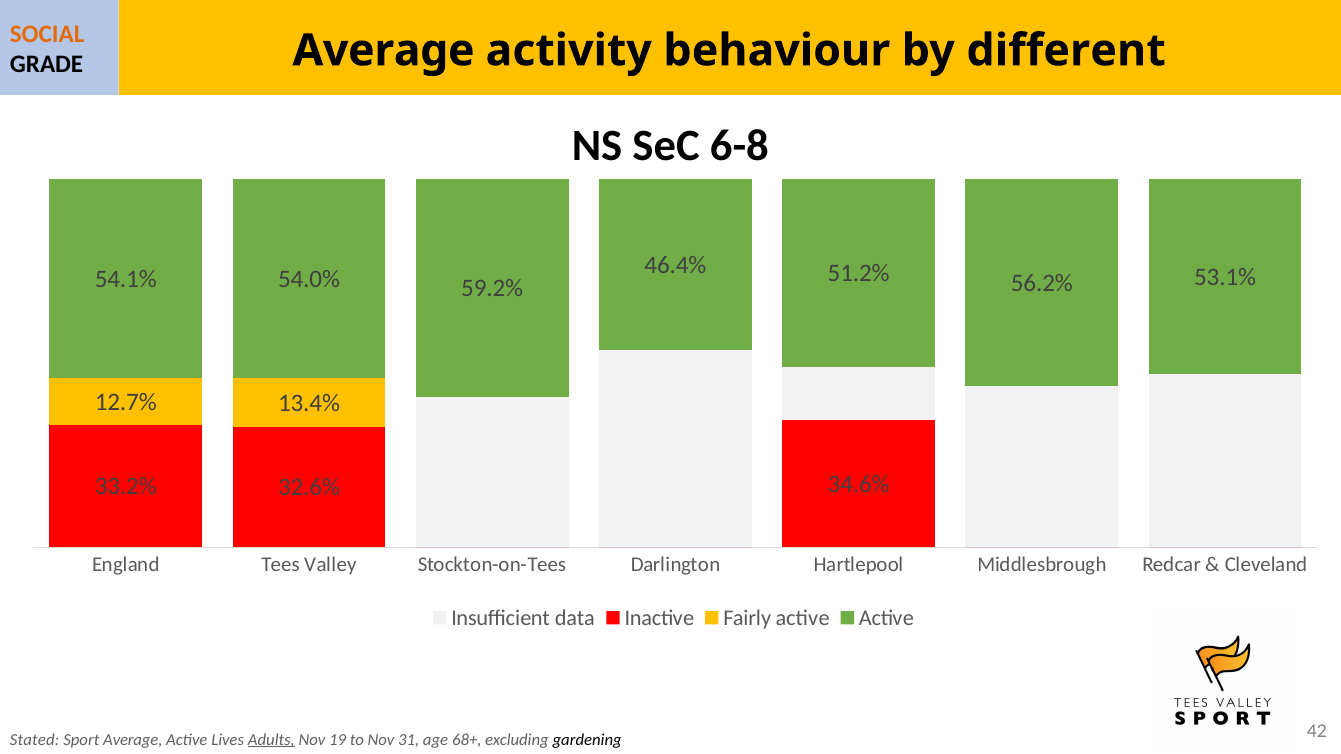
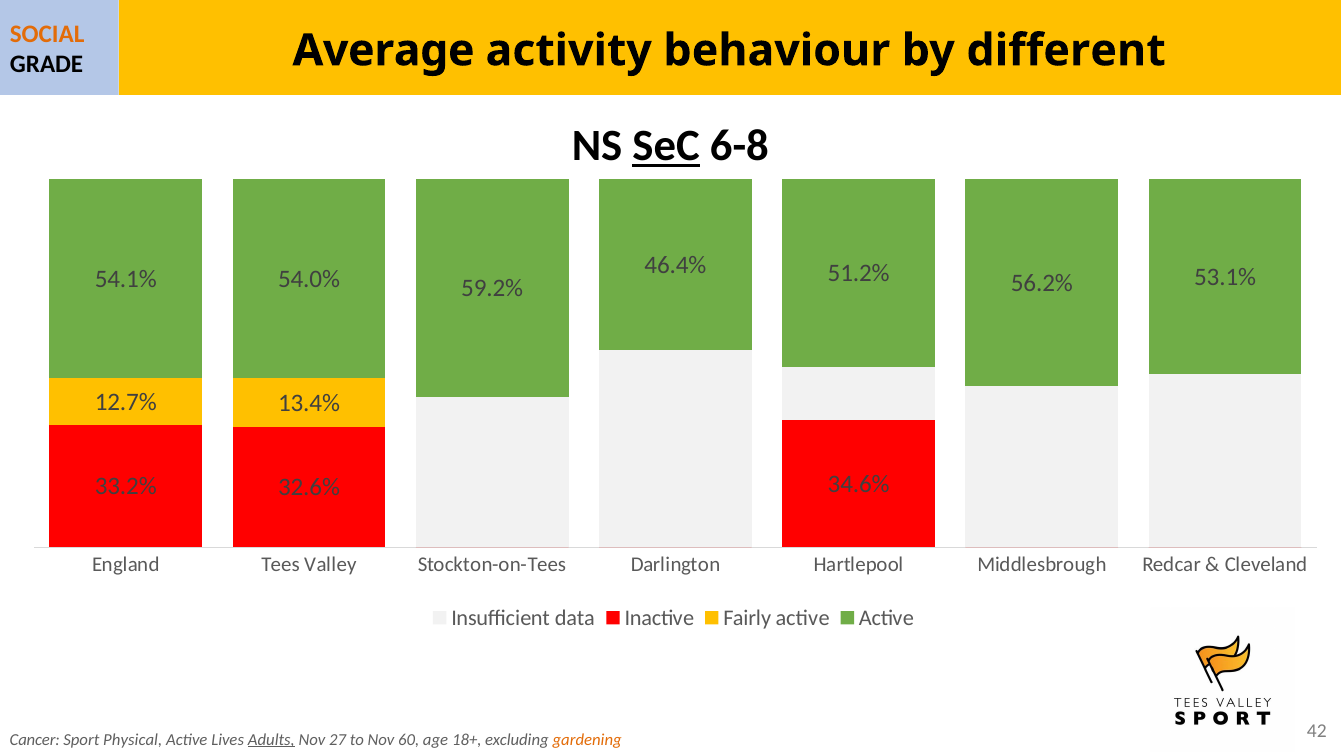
SeC underline: none -> present (666, 146)
Stated: Stated -> Cancer (35, 740)
Sport Average: Average -> Physical (133, 740)
19: 19 -> 27 (338, 740)
31: 31 -> 60 (409, 740)
68+: 68+ -> 18+ (467, 740)
gardening colour: black -> orange (587, 740)
